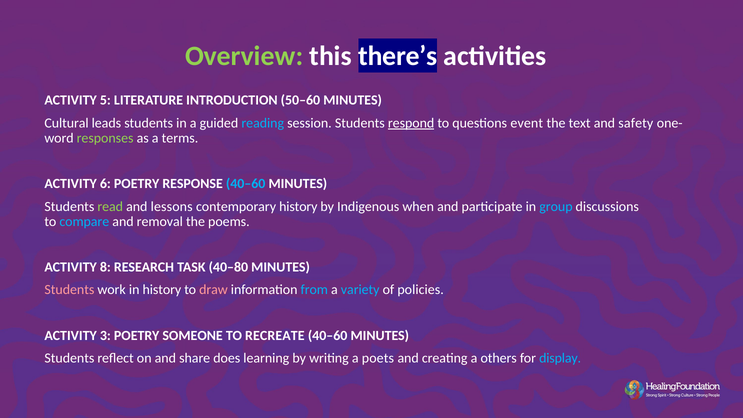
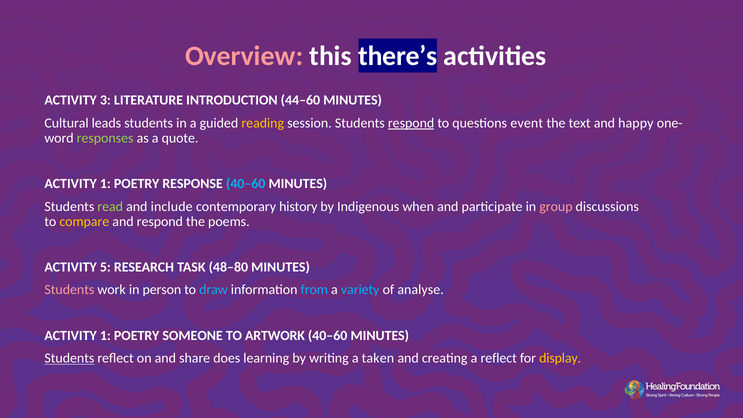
Overview colour: light green -> pink (244, 56)
5: 5 -> 3 (105, 100)
50–60: 50–60 -> 44–60 (300, 100)
reading colour: light blue -> yellow (263, 123)
safety: safety -> happy (636, 123)
terms: terms -> quote (180, 138)
6: 6 -> 1 (105, 184)
lessons: lessons -> include (172, 206)
group colour: light blue -> pink (556, 206)
compare colour: light blue -> yellow (84, 221)
and removal: removal -> respond (160, 221)
8: 8 -> 5 (105, 267)
40–80: 40–80 -> 48–80 (228, 267)
in history: history -> person (162, 290)
draw colour: pink -> light blue (213, 290)
policies: policies -> analyse (421, 290)
3: 3 -> 1 (105, 335)
RECREATE: RECREATE -> ARTWORK (275, 335)
Students underline: none -> present (69, 358)
poets: poets -> taken (378, 358)
a others: others -> reflect (499, 358)
display colour: light blue -> yellow (560, 358)
